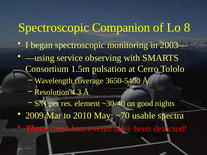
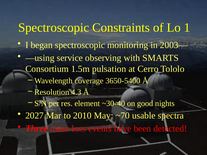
Companion: Companion -> Constraints (121, 28)
8: 8 -> 1 (187, 28)
2009: 2009 -> 2027 (35, 116)
